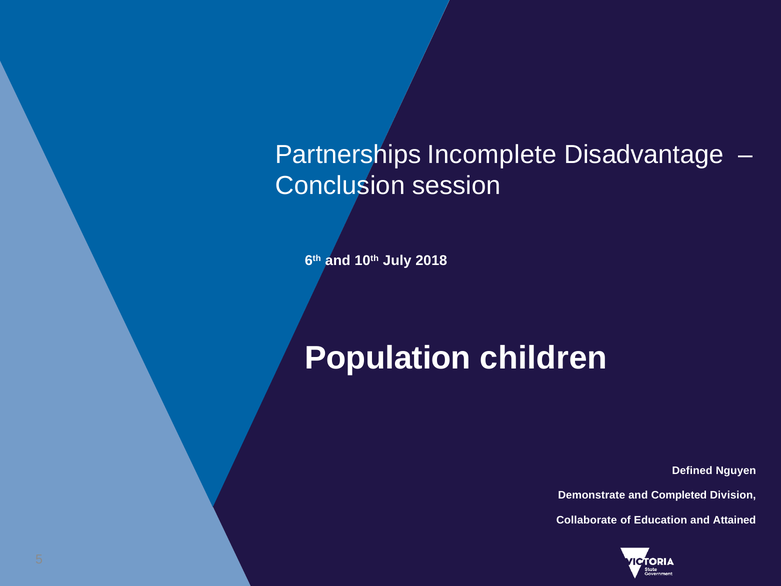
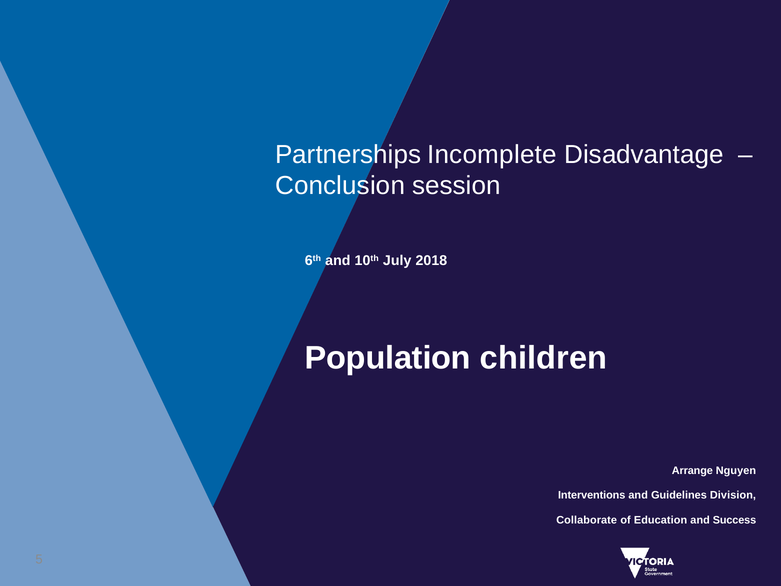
Defined: Defined -> Arrange (692, 470)
Demonstrate: Demonstrate -> Interventions (592, 495)
Completed: Completed -> Guidelines (679, 495)
Attained: Attained -> Success (734, 520)
